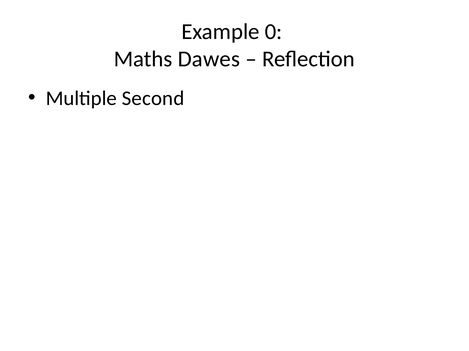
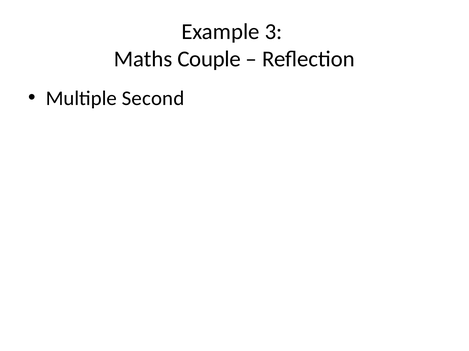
0: 0 -> 3 (274, 32)
Dawes: Dawes -> Couple (209, 59)
